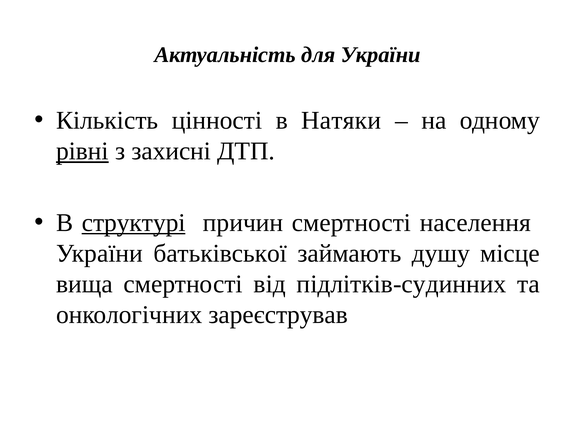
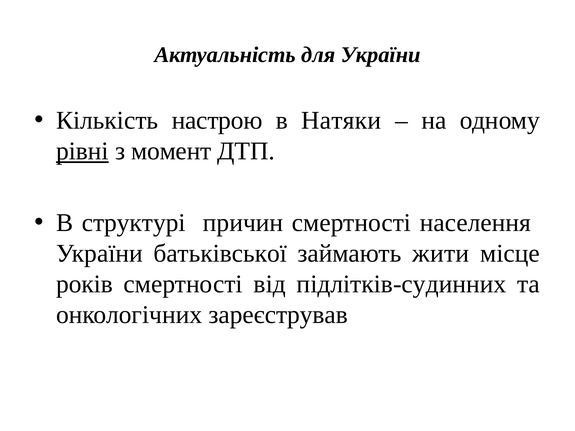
цінності: цінності -> настрою (217, 121)
захисні: захисні -> момент (171, 151)
структурі underline: present -> none (134, 223)
душу: душу -> жити (441, 254)
вища: вища -> років (84, 284)
